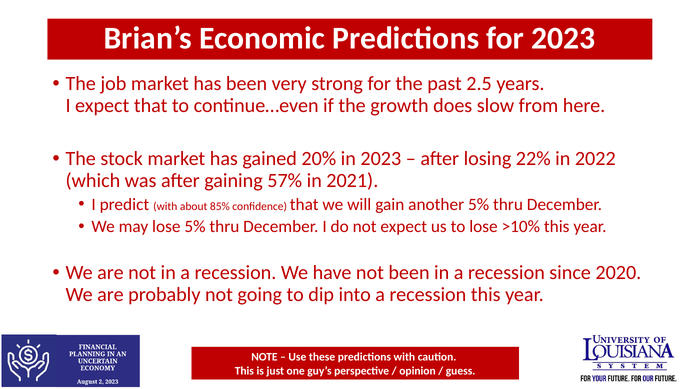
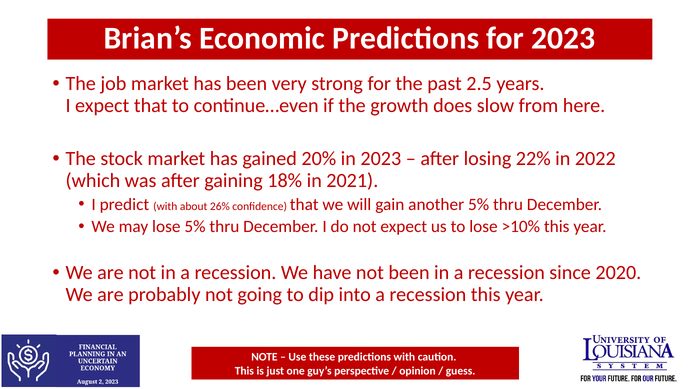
57%: 57% -> 18% (285, 180)
85%: 85% -> 26% (220, 206)
